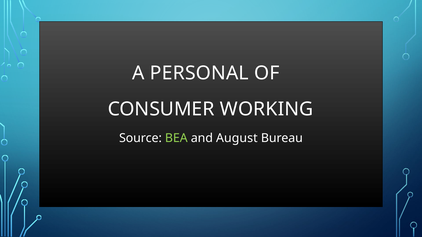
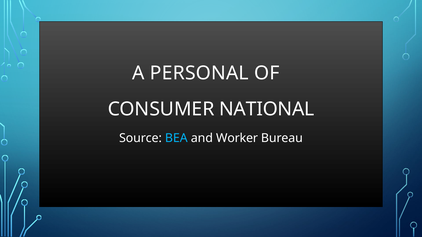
WORKING: WORKING -> NATIONAL (267, 109)
BEA colour: light green -> light blue (176, 138)
August: August -> Worker (237, 138)
